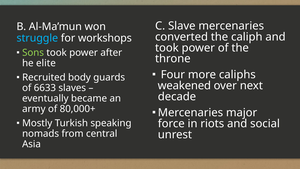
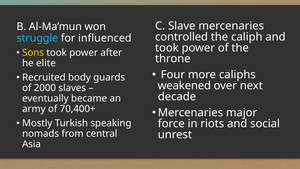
converted: converted -> controlled (182, 37)
workshops: workshops -> influenced (105, 38)
Sons colour: light green -> yellow (33, 53)
6633: 6633 -> 2000 (45, 88)
80,000+: 80,000+ -> 70,400+ (78, 109)
